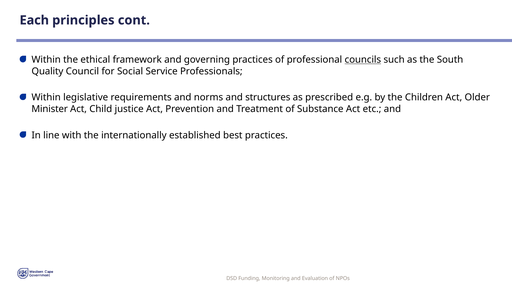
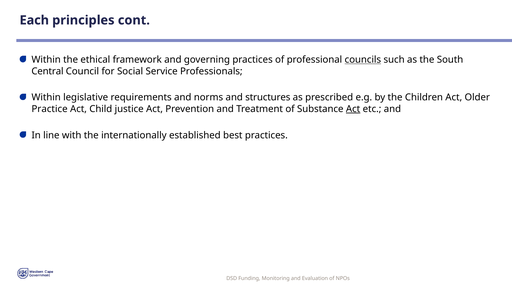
Quality: Quality -> Central (47, 71)
Minister: Minister -> Practice (50, 109)
Act underline: none -> present (353, 109)
